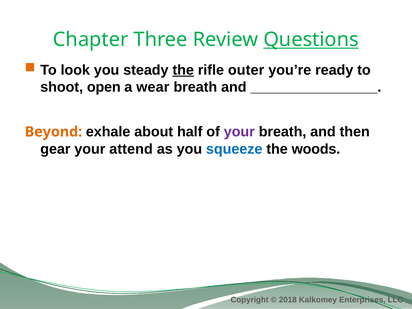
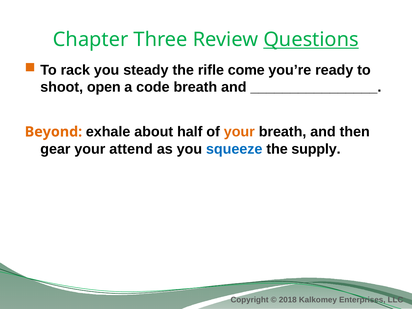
look: look -> rack (75, 70)
the underline: present -> none (183, 70)
outer: outer -> come (246, 70)
wear: wear -> code (153, 87)
your colour: purple -> orange (239, 132)
woods: woods -> supply (316, 149)
